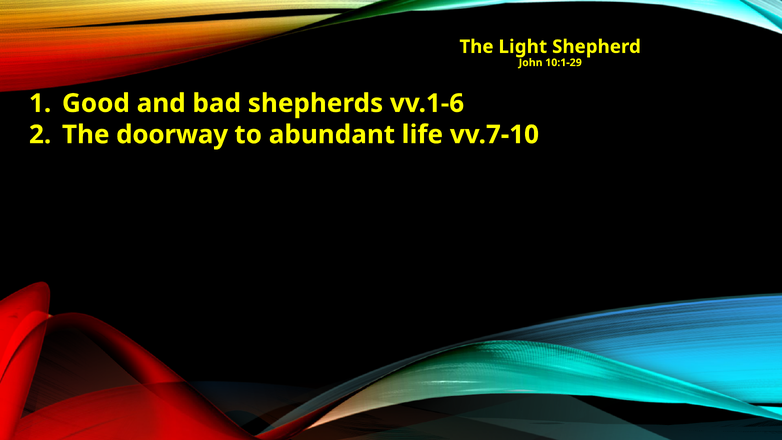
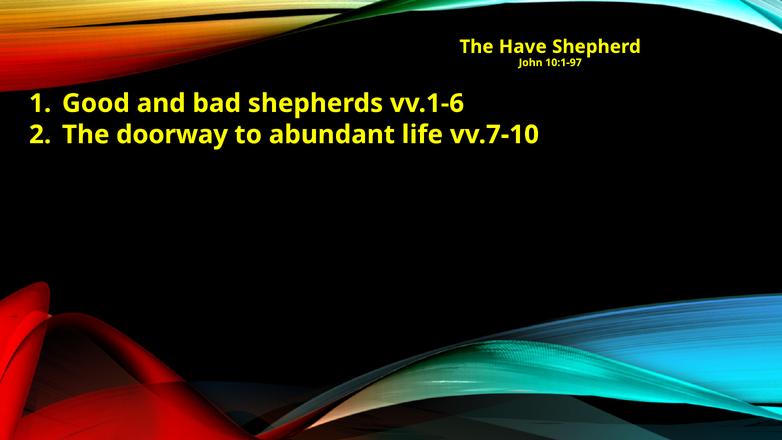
Light: Light -> Have (523, 47)
10:1-29: 10:1-29 -> 10:1-97 (564, 63)
